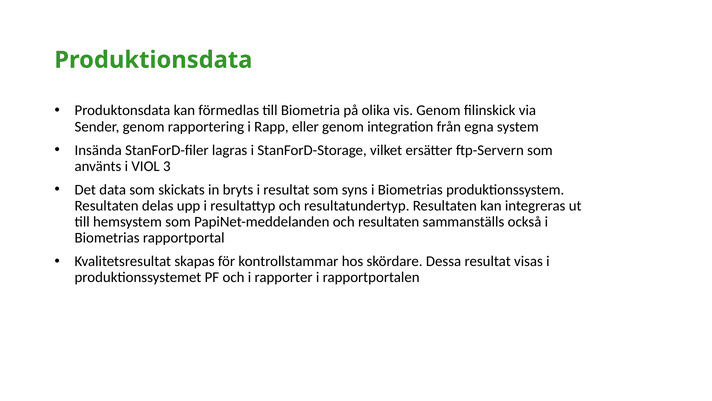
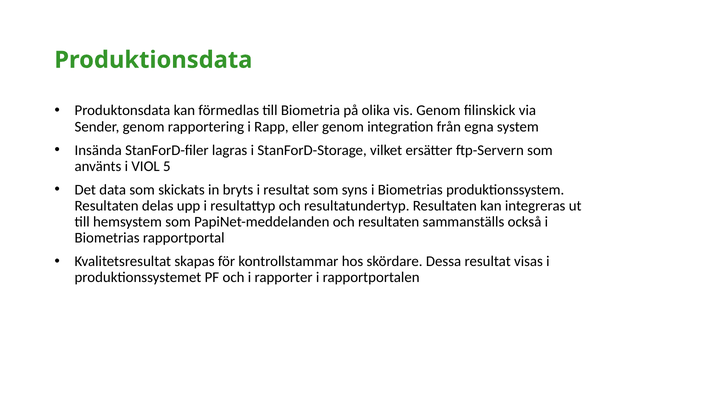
3: 3 -> 5 (167, 166)
